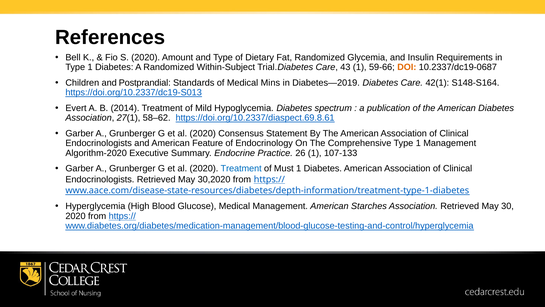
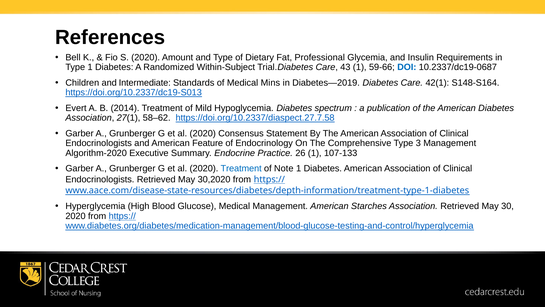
Fat Randomized: Randomized -> Professional (320, 57)
DOI colour: orange -> blue (407, 67)
Postprandial: Postprandial -> Intermediate (145, 83)
https://doi.org/10.2337/diaspect.69.8.61: https://doi.org/10.2337/diaspect.69.8.61 -> https://doi.org/10.2337/diaspect.27.7.58 (255, 118)
Comprehensive Type 1: 1 -> 3 (418, 143)
Must: Must -> Note (284, 168)
